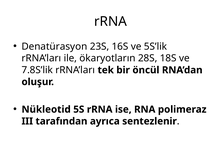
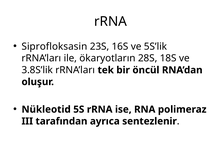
Denatürasyon: Denatürasyon -> Siprofloksasin (54, 46)
7.8S’lik: 7.8S’lik -> 3.8S’lik (37, 70)
